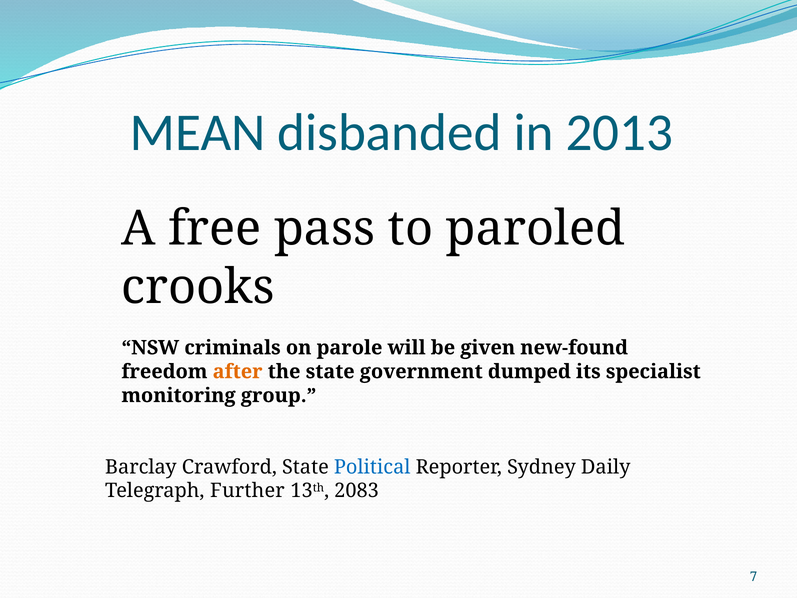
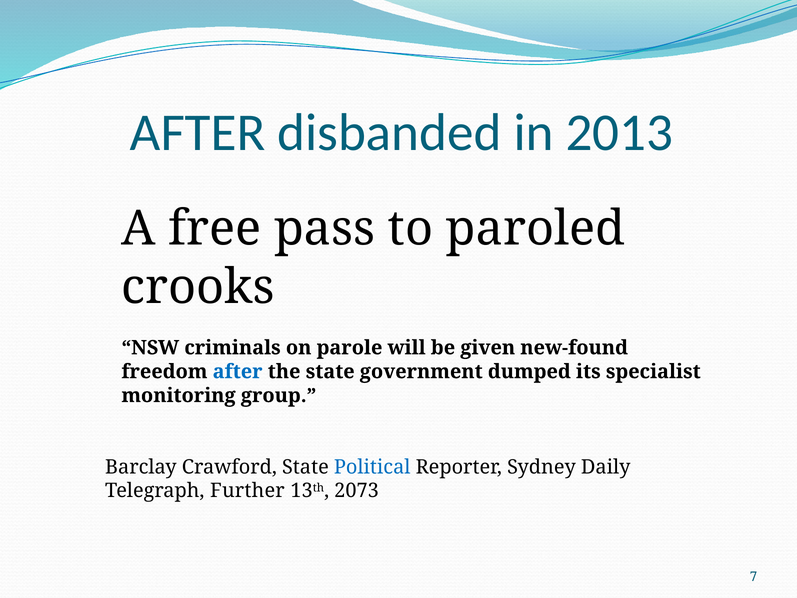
MEAN: MEAN -> AFTER (198, 133)
after colour: orange -> blue (238, 371)
2083: 2083 -> 2073 (357, 491)
